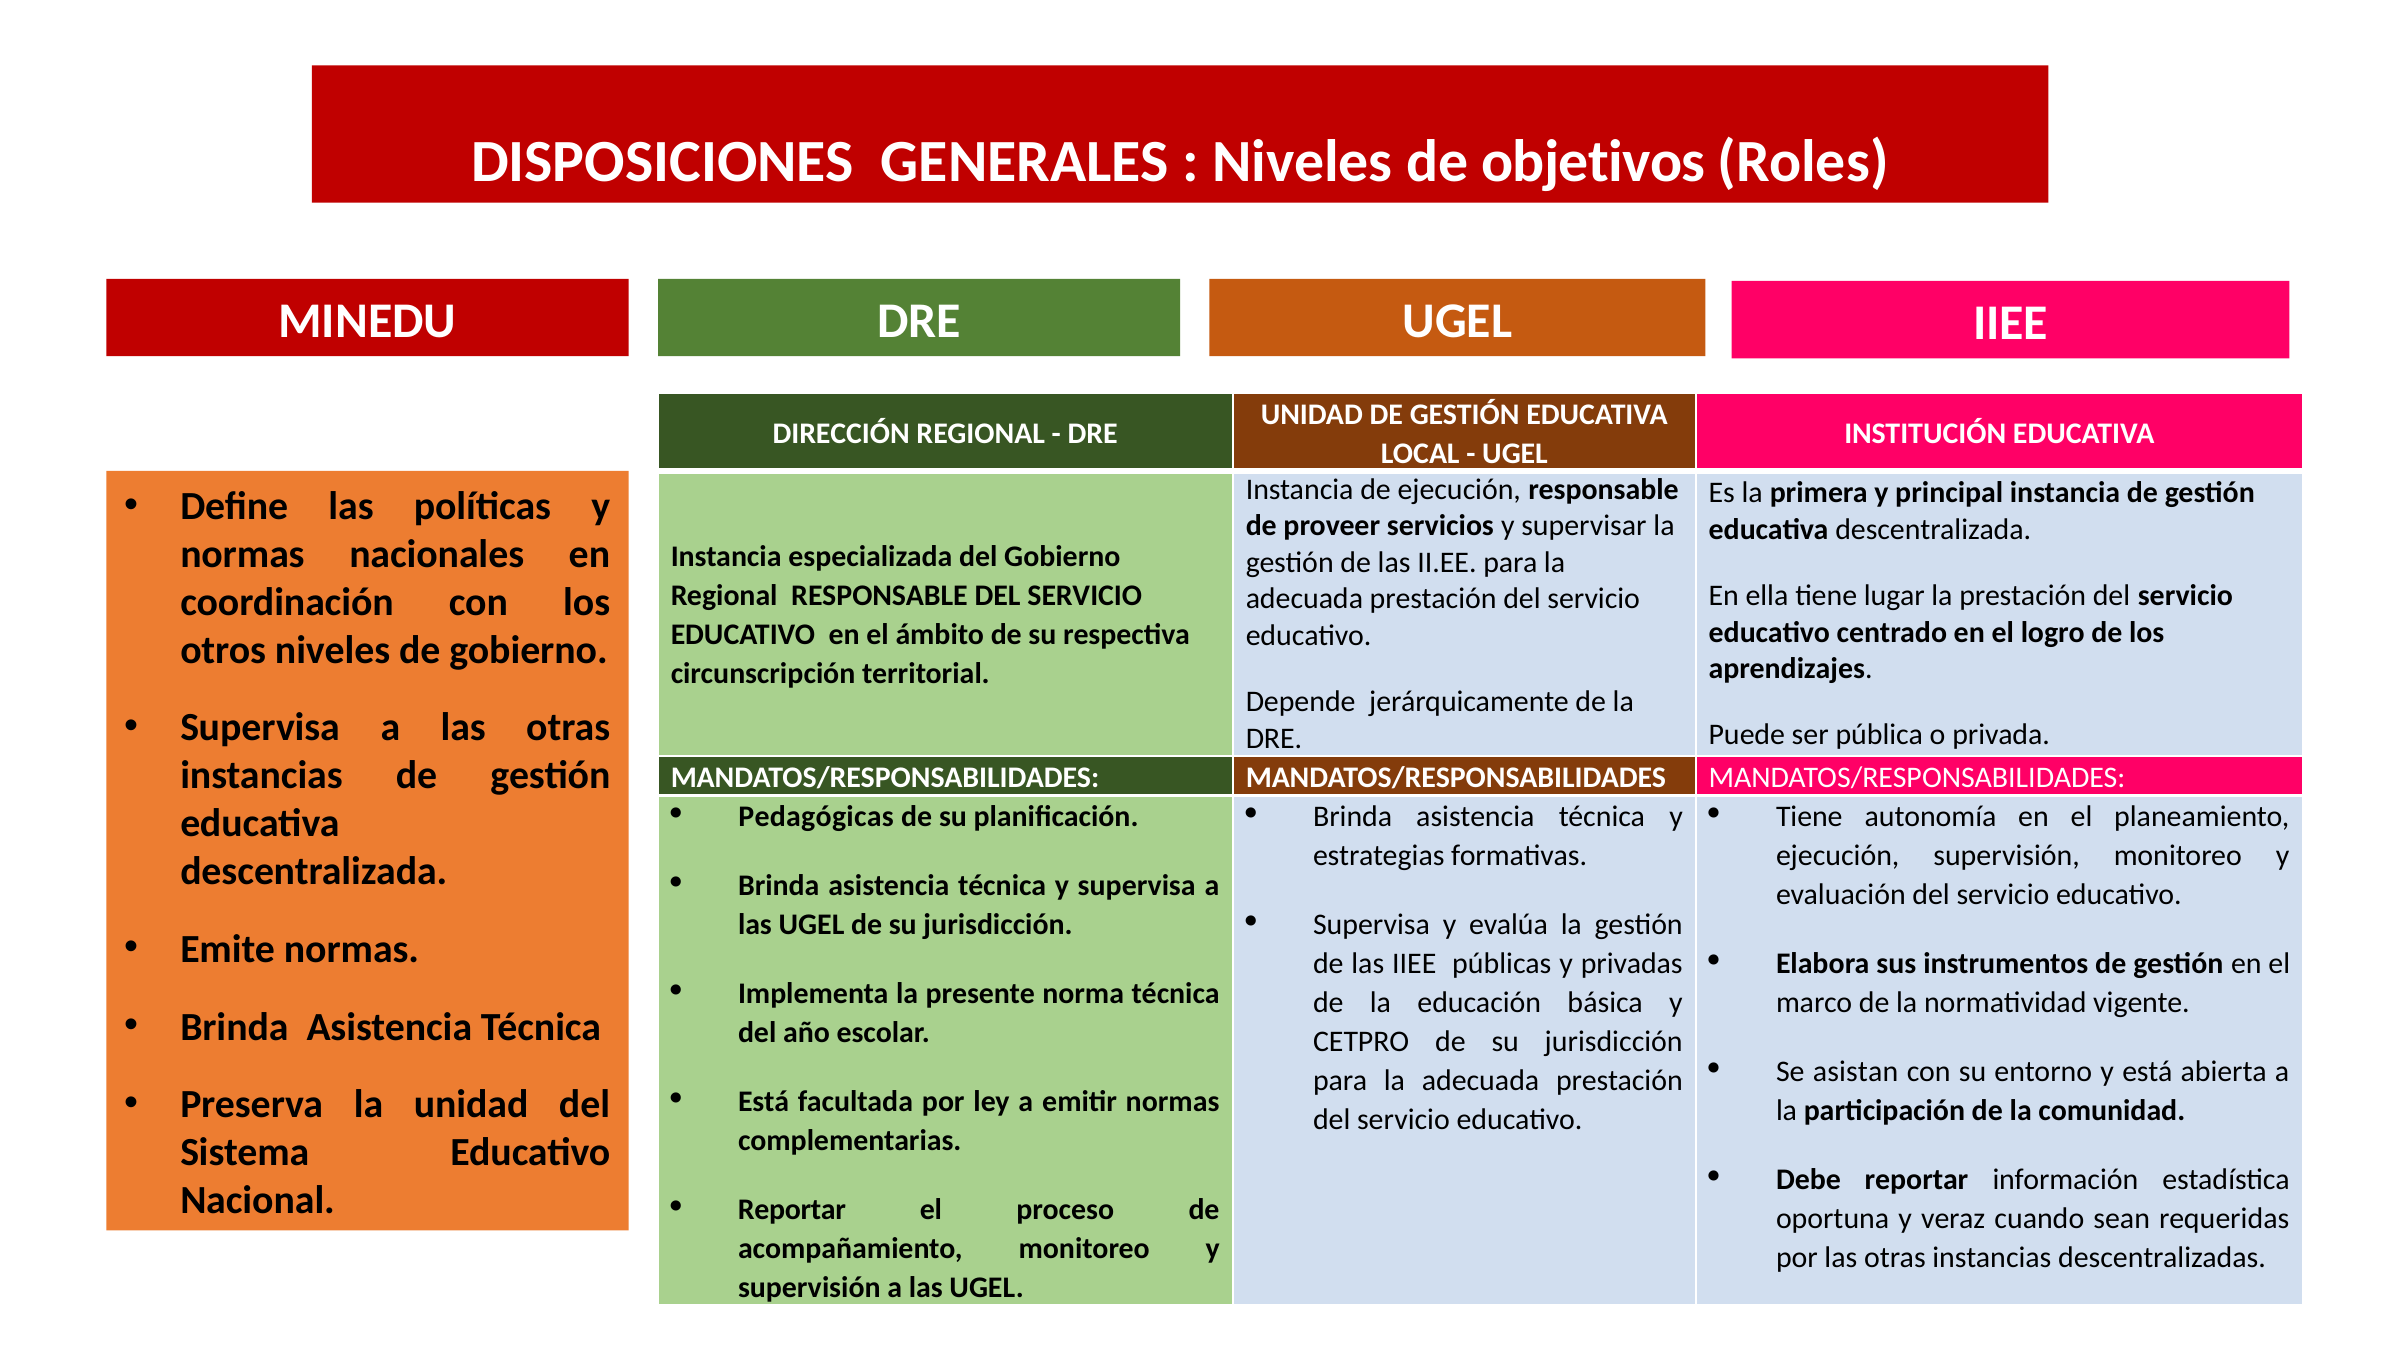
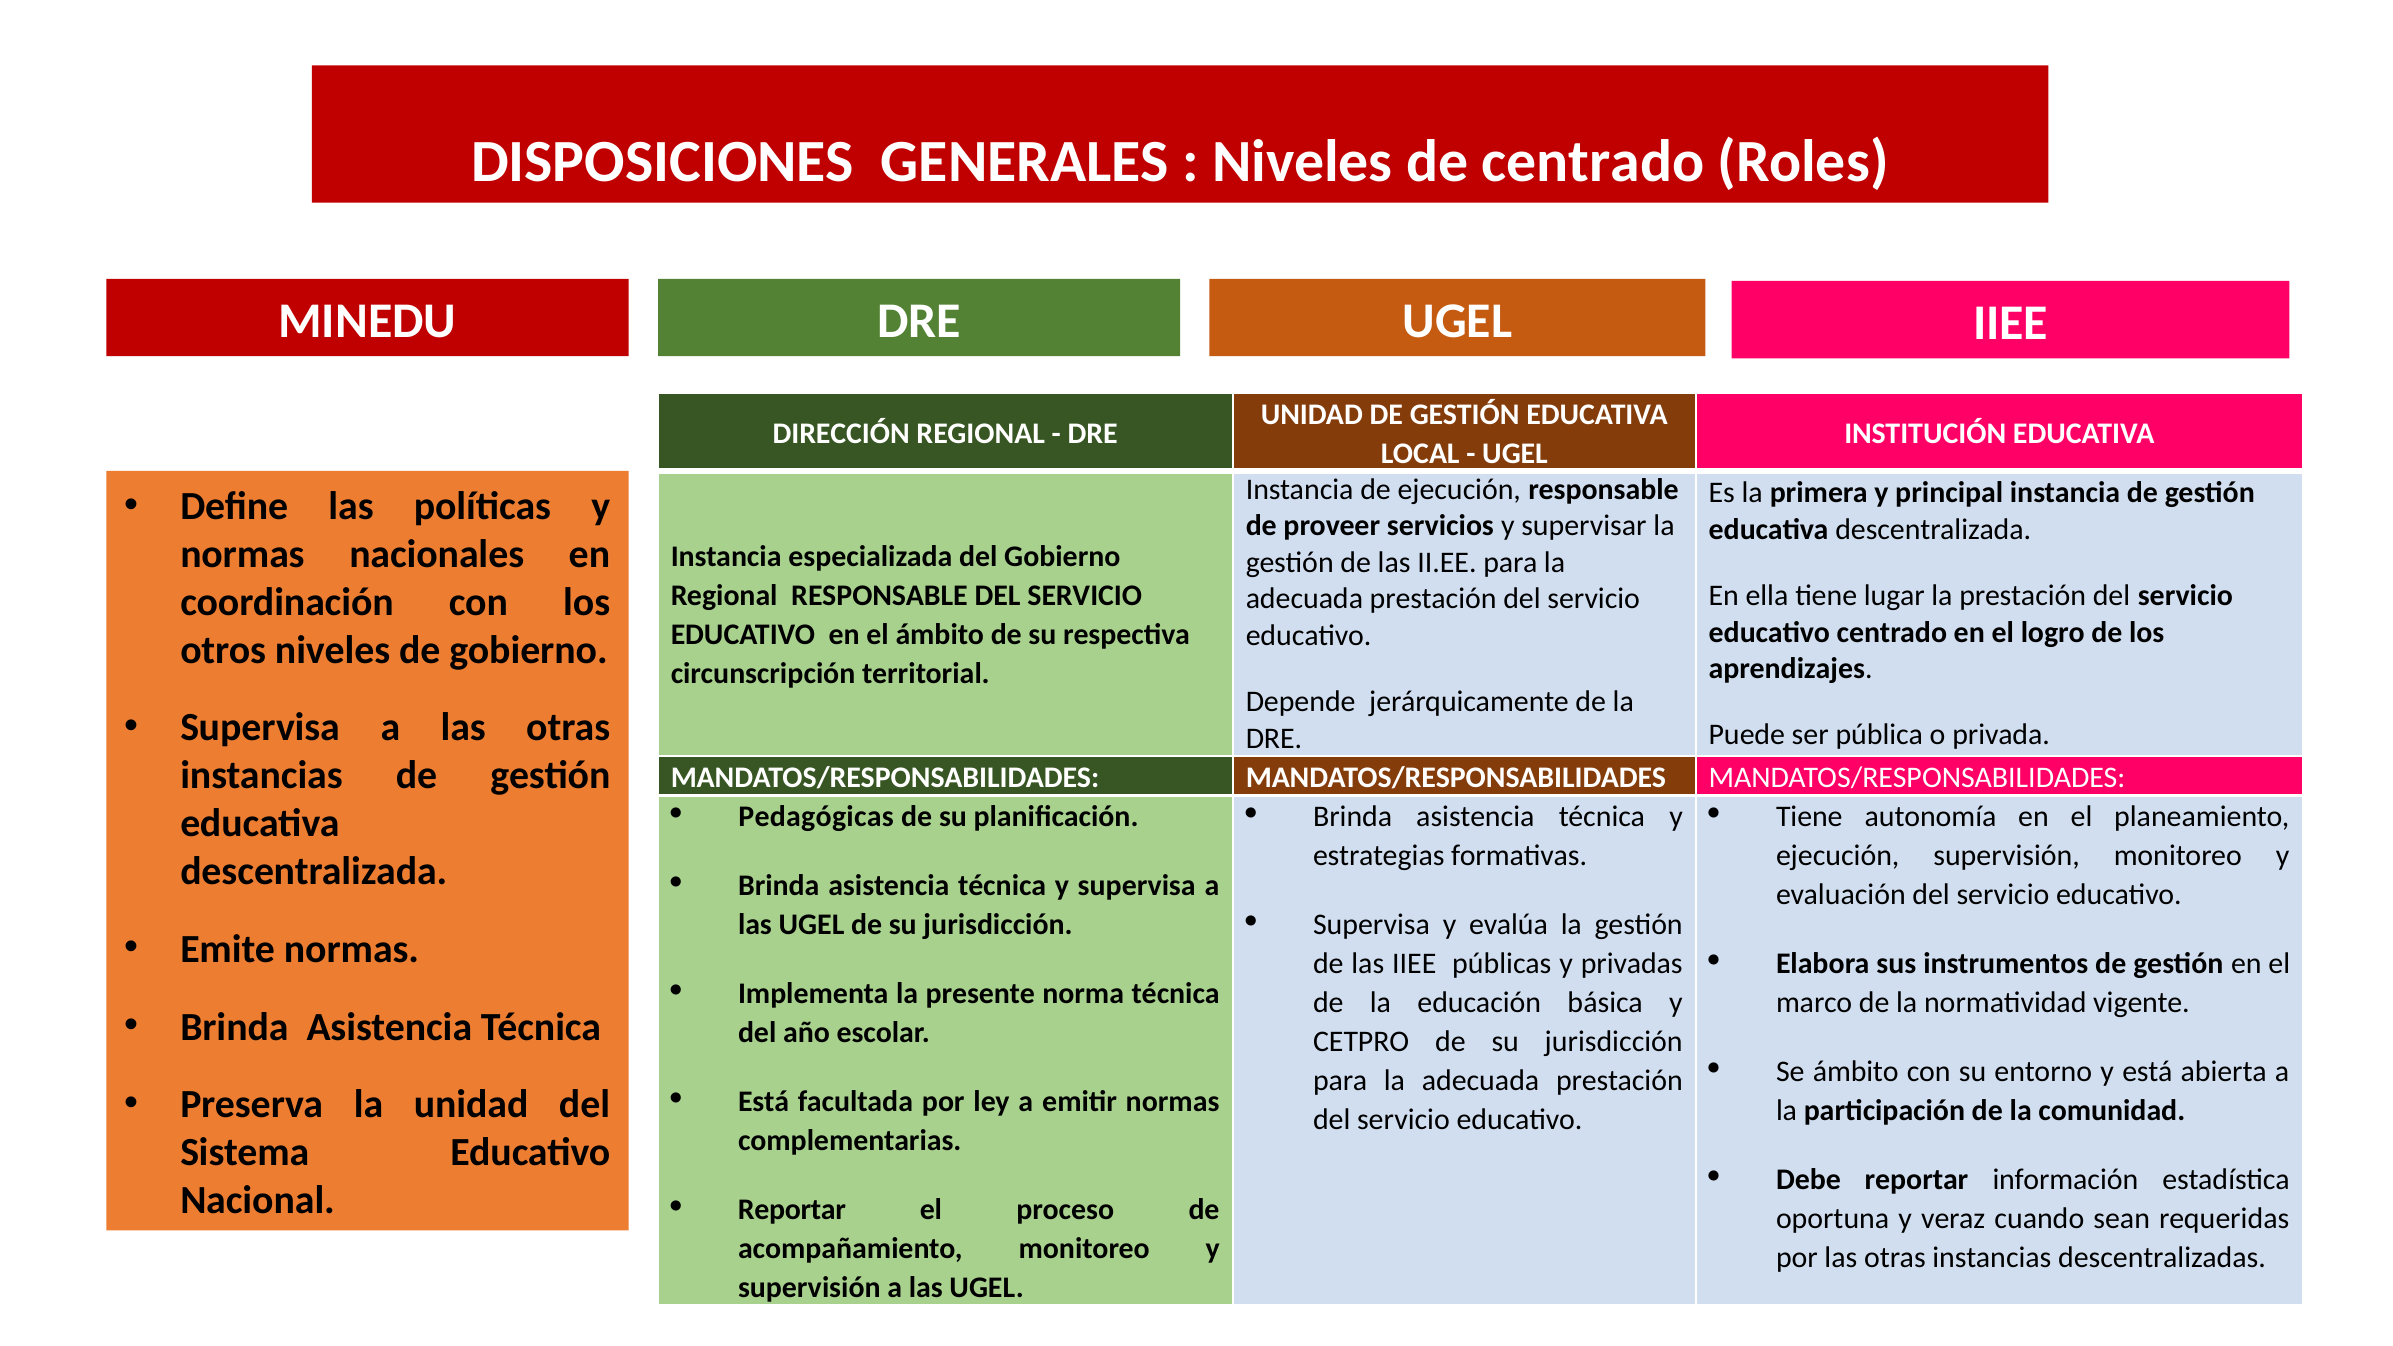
de objetivos: objetivos -> centrado (1593, 162)
Se asistan: asistan -> ámbito (1856, 1071)
